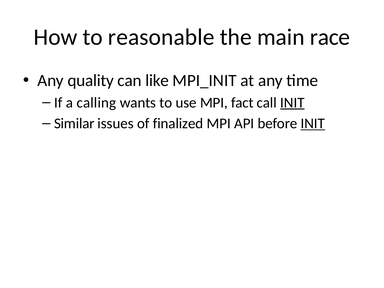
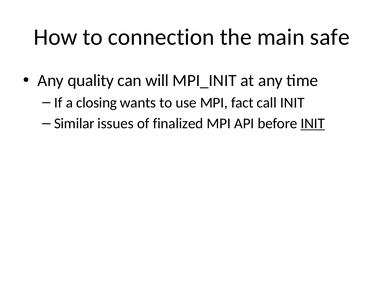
reasonable: reasonable -> connection (161, 37)
race: race -> safe (330, 37)
like: like -> will (157, 81)
calling: calling -> closing (97, 103)
INIT underline: present -> none (292, 103)
